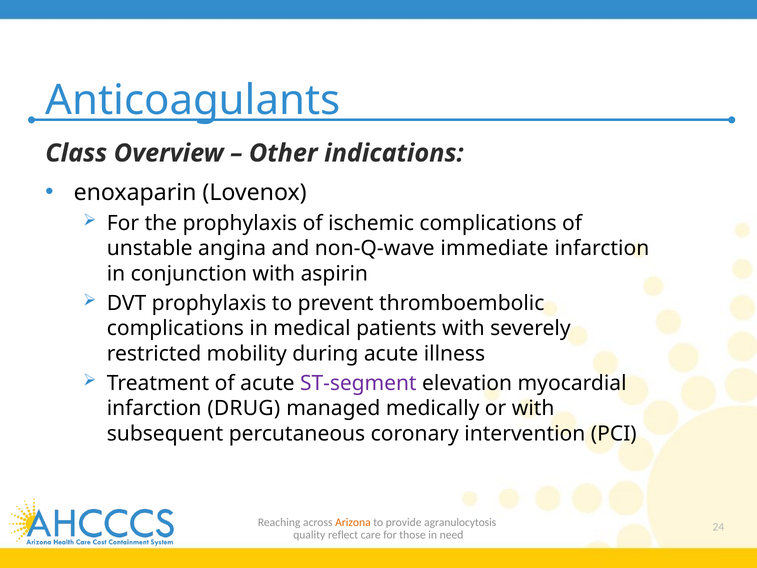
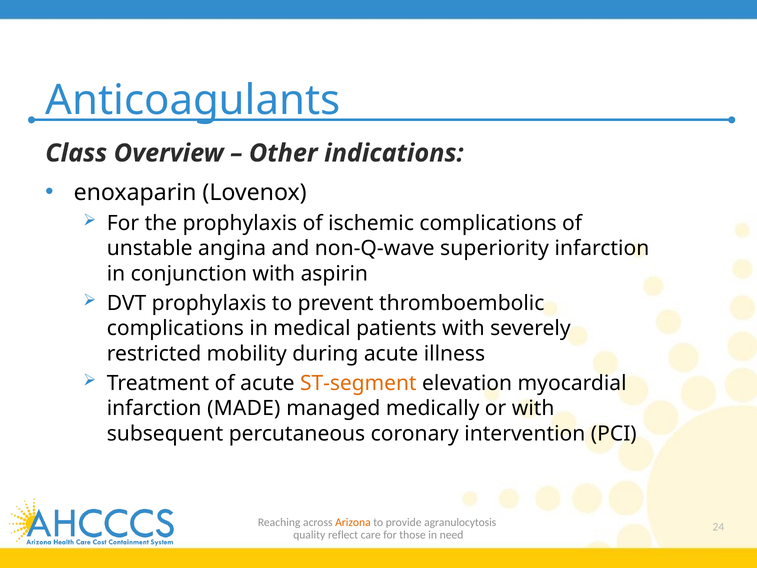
immediate: immediate -> superiority (494, 248)
ST-segment colour: purple -> orange (358, 383)
DRUG: DRUG -> MADE (244, 408)
